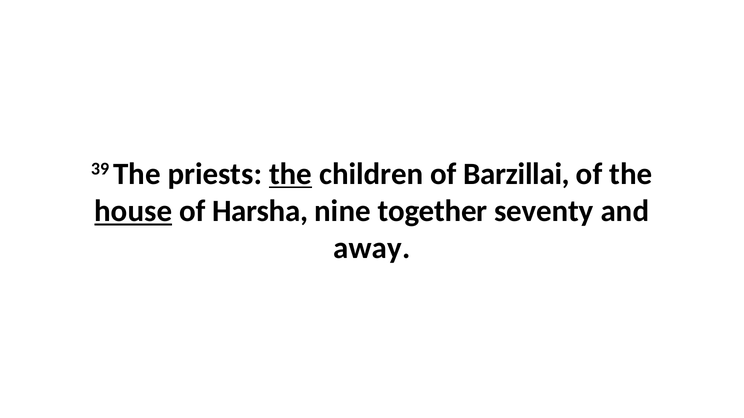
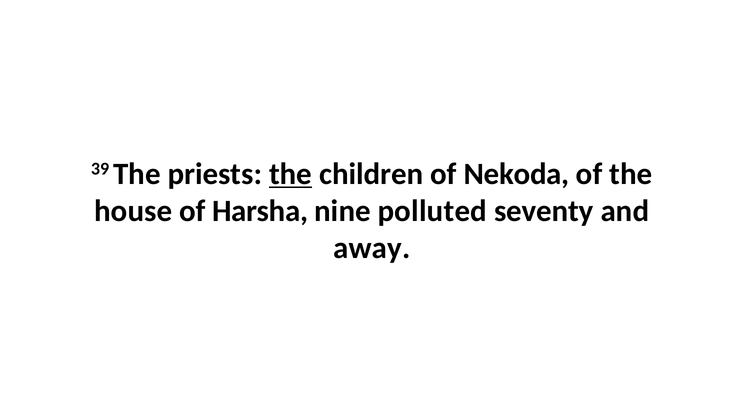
Barzillai: Barzillai -> Nekoda (516, 174)
house underline: present -> none (133, 211)
together: together -> polluted (432, 211)
